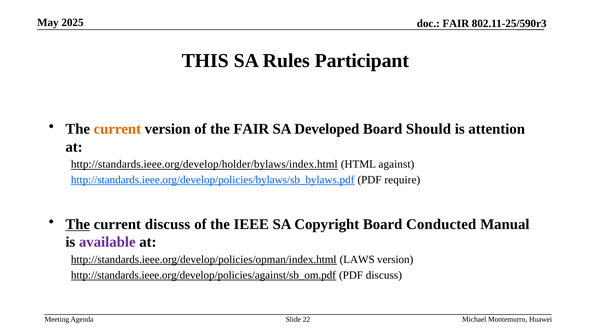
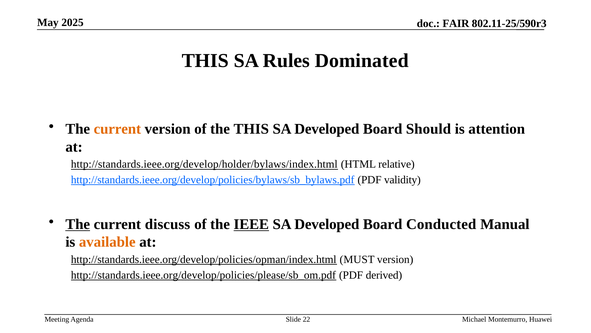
Participant: Participant -> Dominated (362, 60)
the FAIR: FAIR -> THIS (251, 129)
against: against -> relative (396, 164)
require: require -> validity (402, 180)
IEEE underline: none -> present (251, 224)
Copyright: Copyright -> Developed (327, 224)
available colour: purple -> orange (107, 242)
LAWS: LAWS -> MUST (357, 259)
http://standards.ieee.org/develop/policies/against/sb_om.pdf: http://standards.ieee.org/develop/policies/against/sb_om.pdf -> http://standards.ieee.org/develop/policies/please/sb_om.pdf (203, 275)
PDF discuss: discuss -> derived (384, 275)
